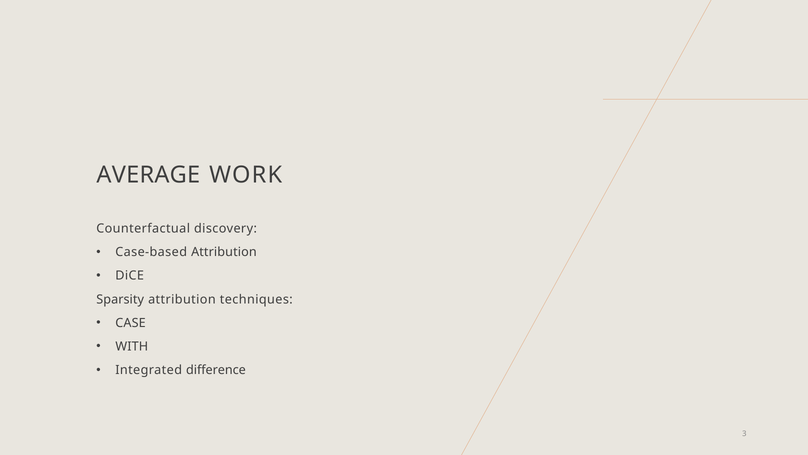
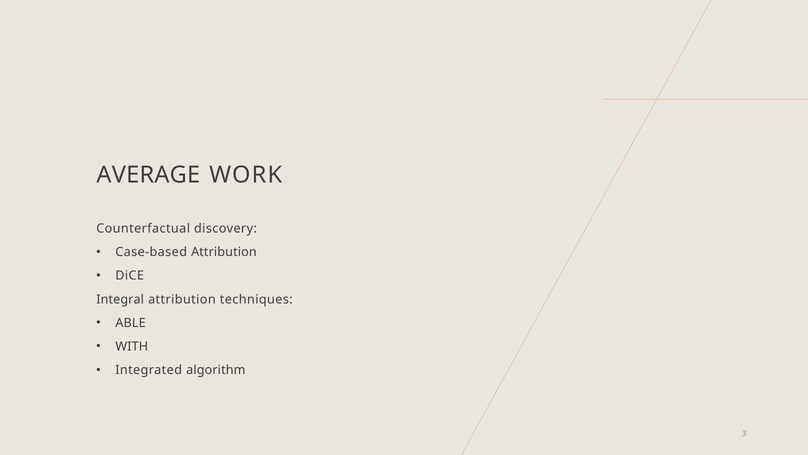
Sparsity: Sparsity -> Integral (120, 299)
CASE: CASE -> ABLE (131, 323)
difference: difference -> algorithm (216, 370)
